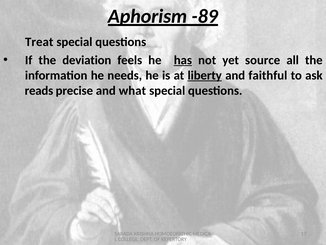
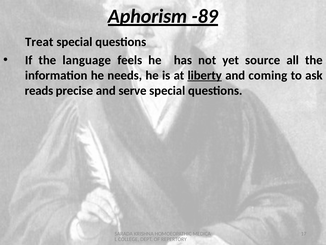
deviation: deviation -> language (87, 60)
has underline: present -> none (183, 60)
faithful: faithful -> coming (268, 75)
what: what -> serve (132, 90)
